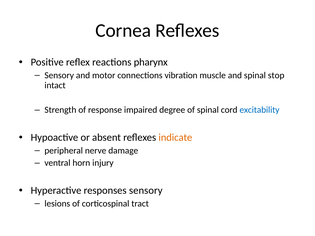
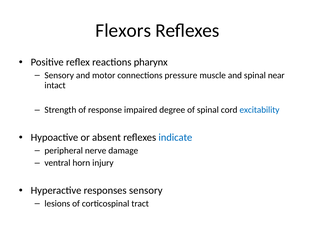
Cornea: Cornea -> Flexors (123, 30)
vibration: vibration -> pressure (181, 75)
stop: stop -> near (276, 75)
indicate colour: orange -> blue (175, 138)
